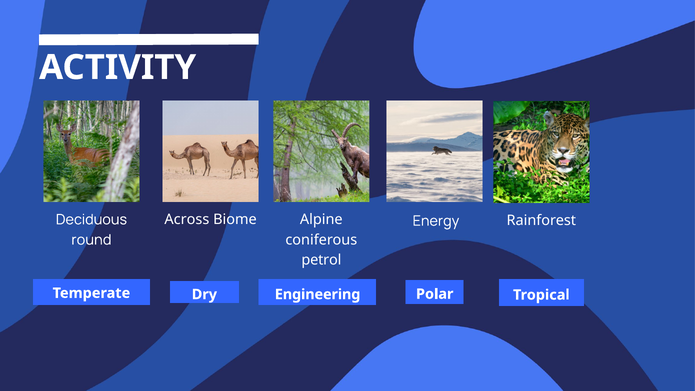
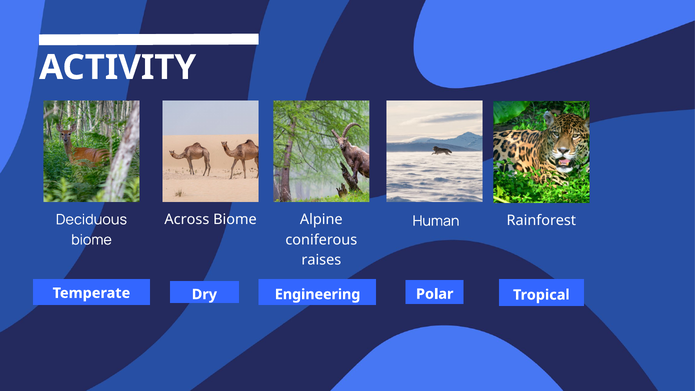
Energy: Energy -> Human (436, 221)
round: round -> biome (92, 240)
petrol: petrol -> raises (321, 260)
